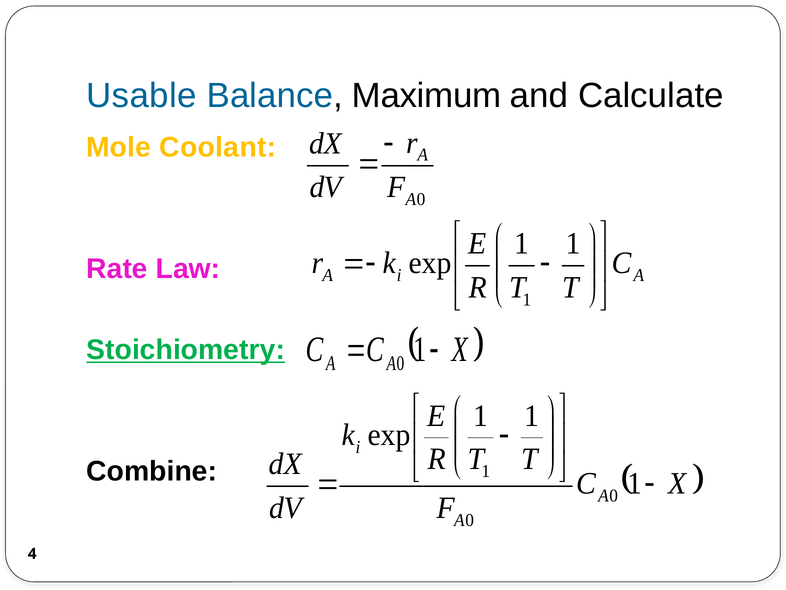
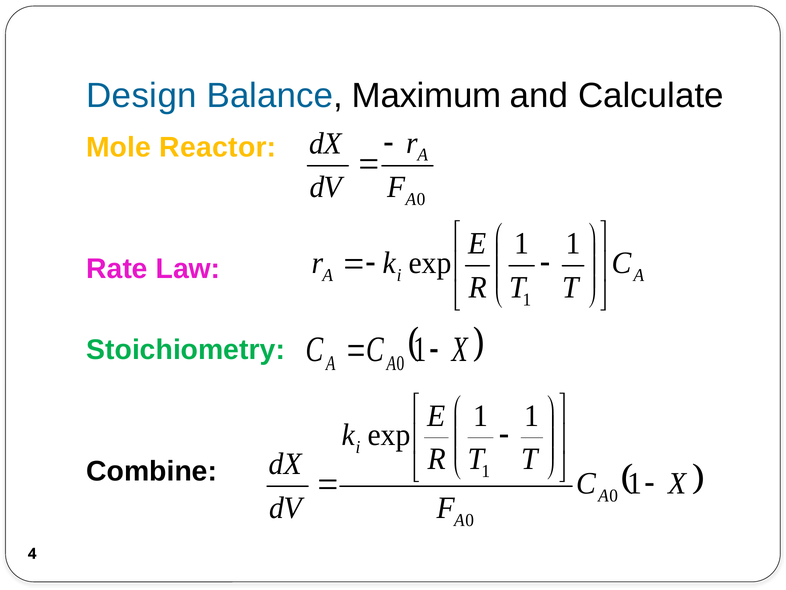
Usable: Usable -> Design (142, 95)
Coolant: Coolant -> Reactor (218, 147)
Stoichiometry underline: present -> none (186, 350)
